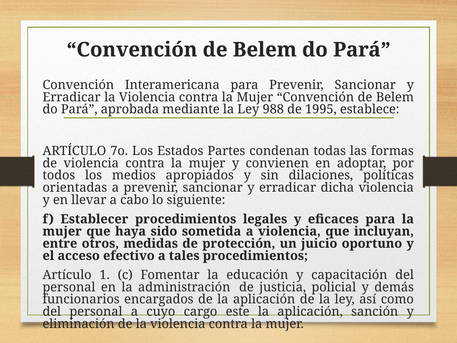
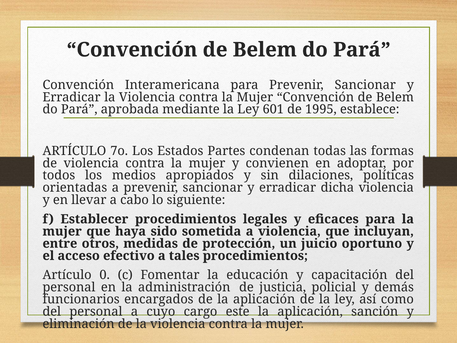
988: 988 -> 601 (273, 109)
1: 1 -> 0 (105, 275)
